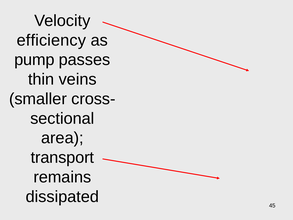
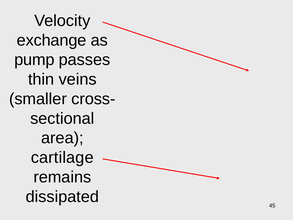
efficiency: efficiency -> exchange (52, 40)
transport: transport -> cartilage (62, 157)
